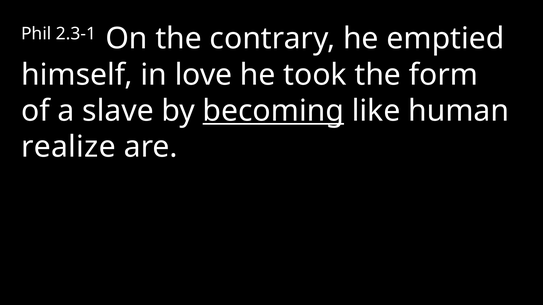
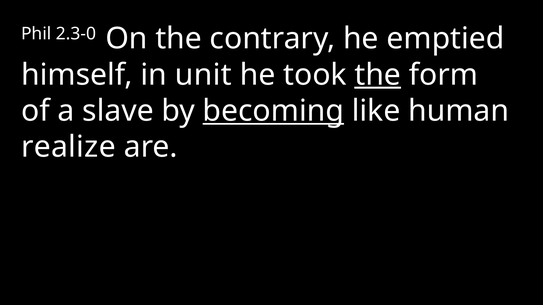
2.3-1: 2.3-1 -> 2.3-0 (76, 34)
love: love -> unit (203, 75)
the underline: none -> present (378, 75)
